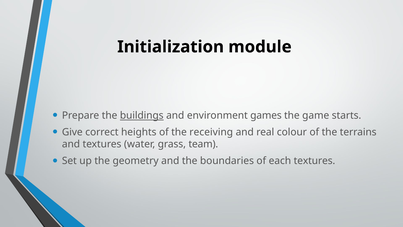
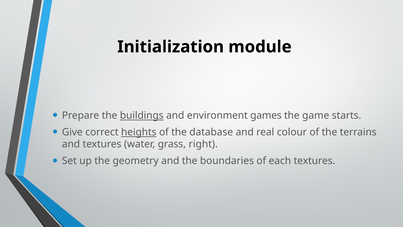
heights underline: none -> present (139, 132)
receiving: receiving -> database (211, 132)
team: team -> right (203, 144)
